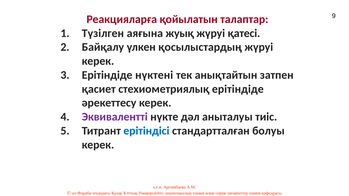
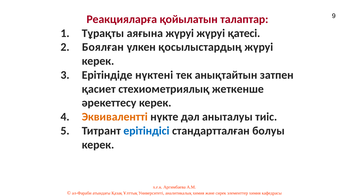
Түзілген: Түзілген -> Тұрақты (103, 33)
аяғына жуық: жуық -> жүруі (180, 33)
Байқалу: Байқалу -> Боялған (103, 47)
стехиометриялық ерітіндіде: ерітіндіде -> жеткенше (238, 89)
Эквивалентті colour: purple -> orange (115, 117)
